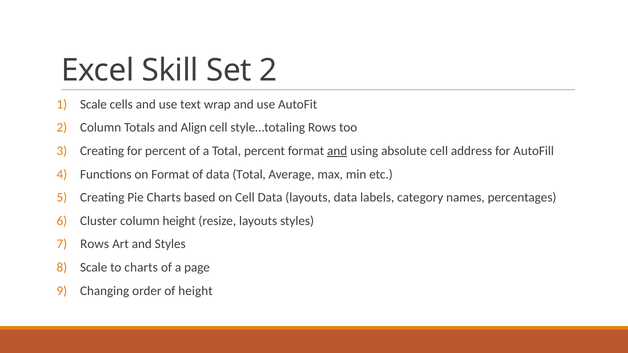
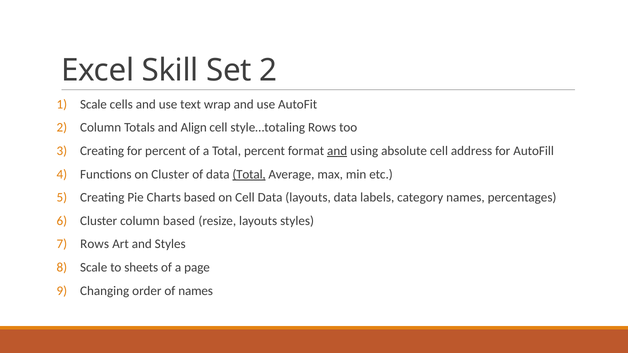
on Format: Format -> Cluster (170, 174)
Total underline: none -> present (249, 174)
column height: height -> based (179, 221)
to charts: charts -> sheets (141, 268)
of height: height -> names (196, 291)
